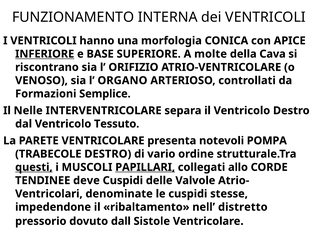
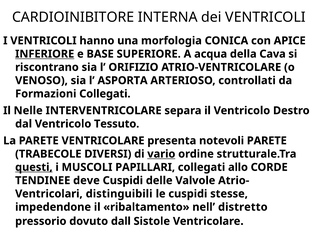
FUNZIONAMENTO: FUNZIONAMENTO -> CARDIOINIBITORE (73, 17)
molte: molte -> acqua (211, 54)
ORGANO: ORGANO -> ASPORTA (123, 80)
Formazioni Semplice: Semplice -> Collegati (105, 94)
notevoli POMPA: POMPA -> PARETE (267, 140)
TRABECOLE DESTRO: DESTRO -> DIVERSI (108, 154)
vario underline: none -> present (161, 154)
PAPILLARI underline: present -> none (145, 167)
denominate: denominate -> distinguibili (119, 193)
